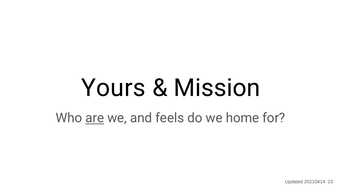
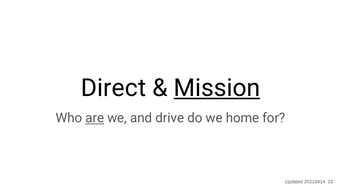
Yours: Yours -> Direct (113, 88)
Mission underline: none -> present (217, 88)
feels: feels -> drive (170, 118)
